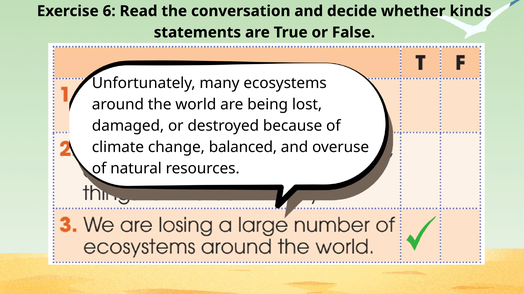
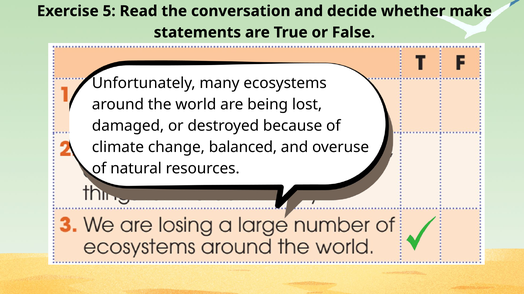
6: 6 -> 5 (109, 11)
kinds: kinds -> make (471, 11)
